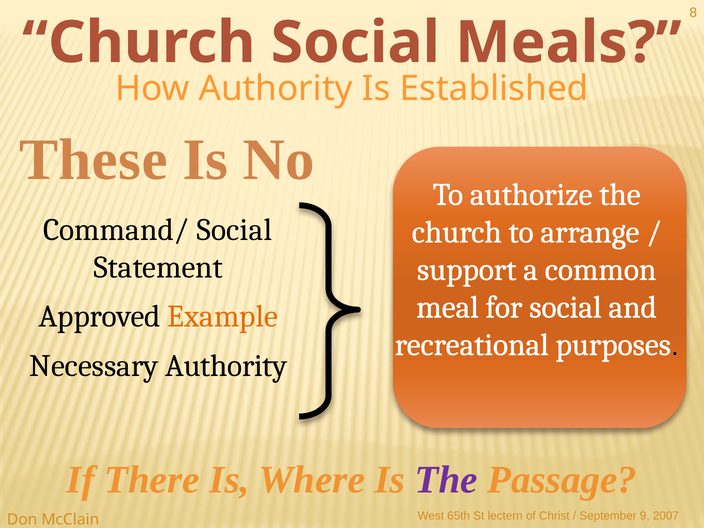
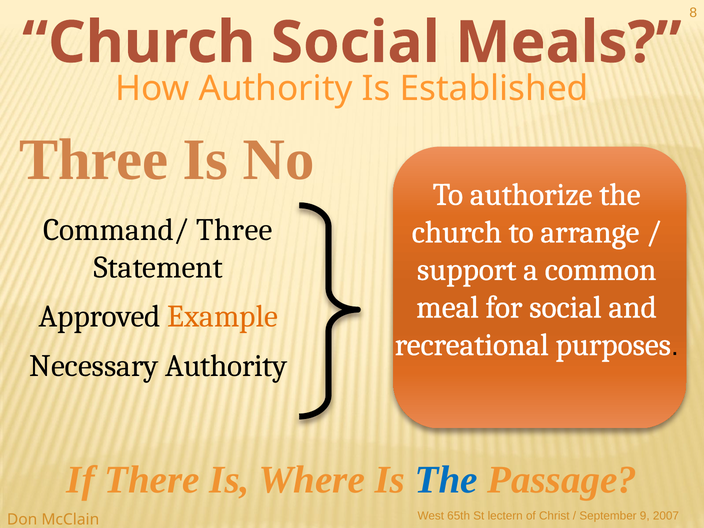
These: These -> Three (94, 160)
Command/ Social: Social -> Three (234, 230)
The colour: purple -> blue (446, 480)
